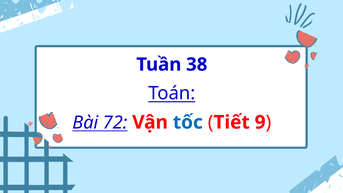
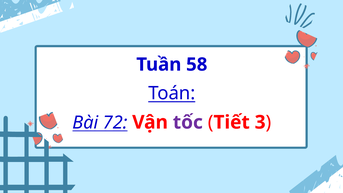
38: 38 -> 58 (197, 65)
tốc colour: blue -> purple (188, 122)
9: 9 -> 3 (260, 122)
